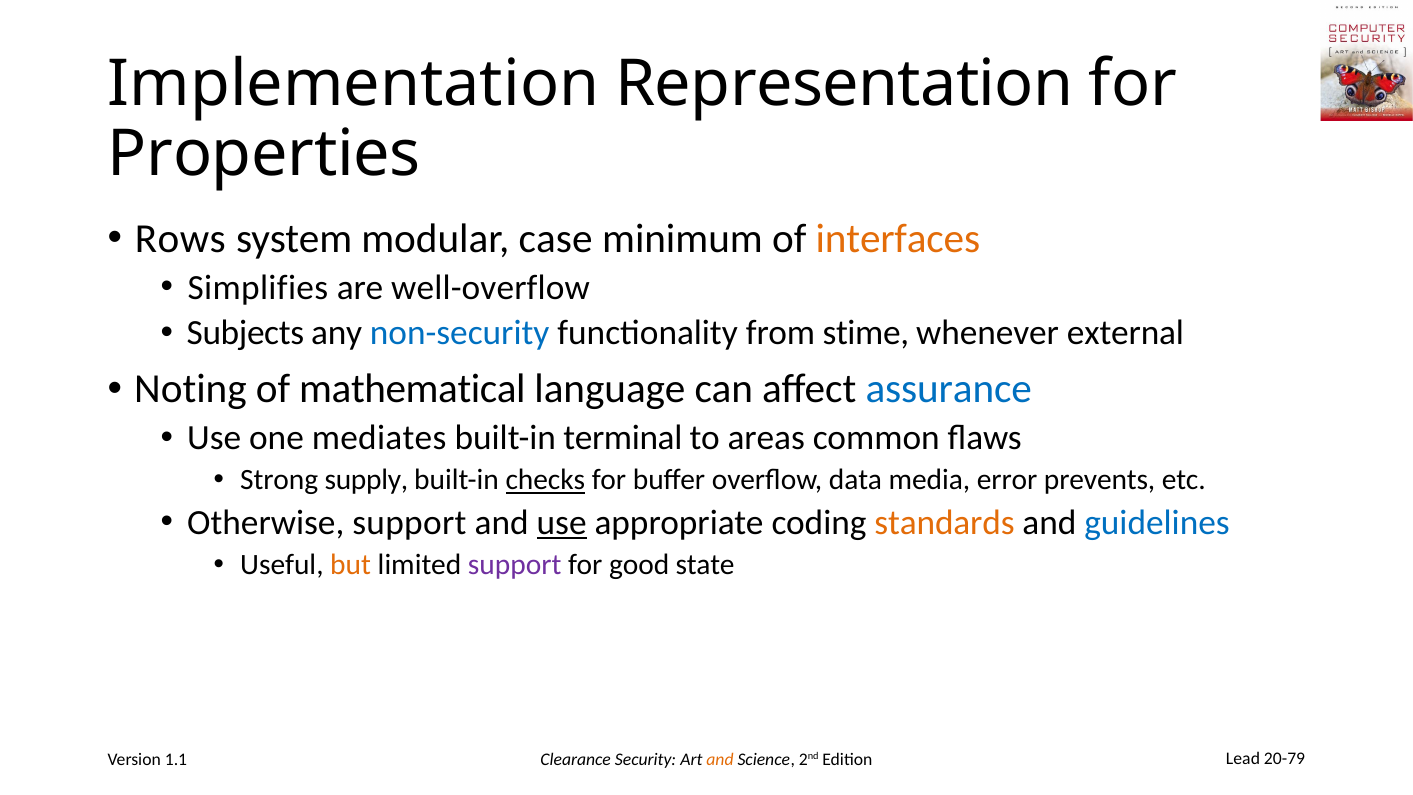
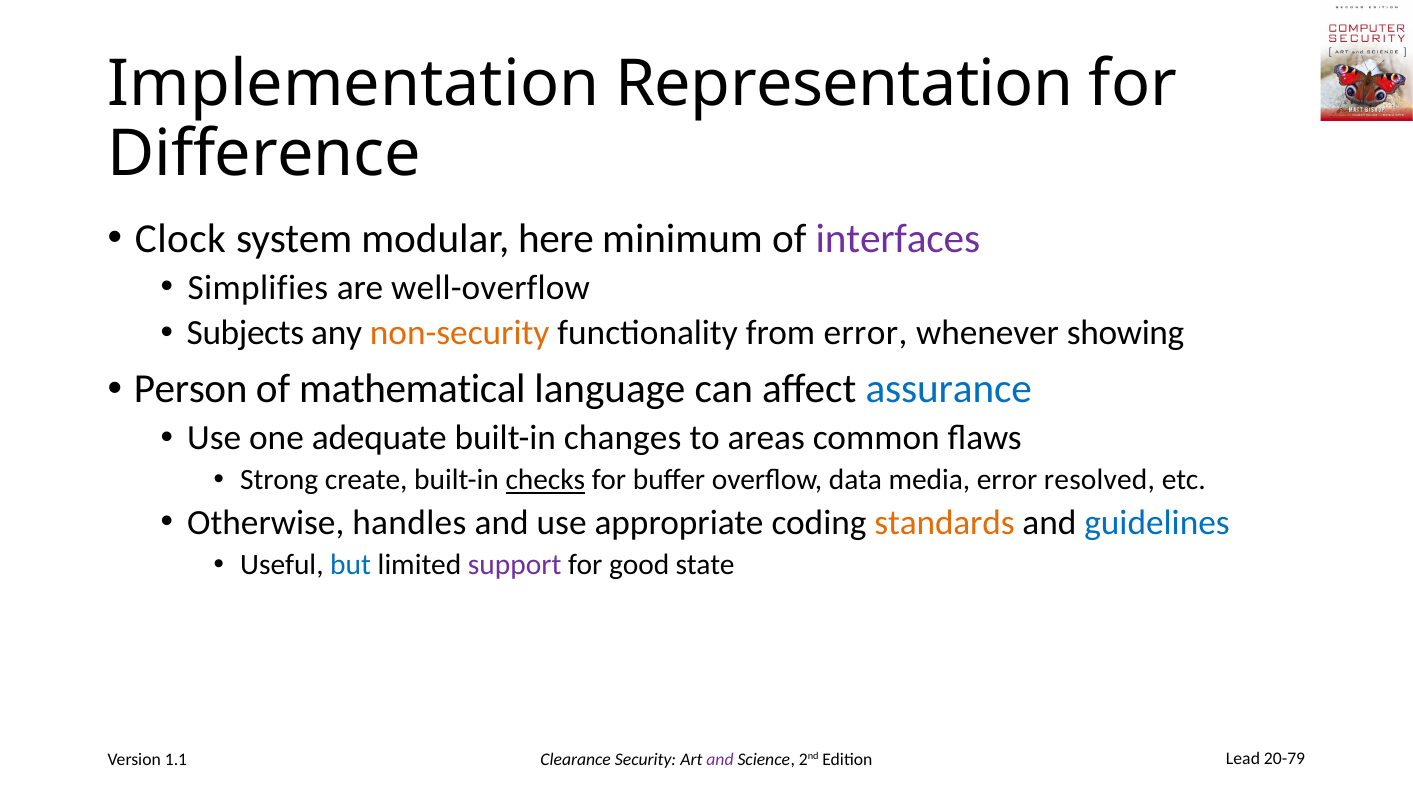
Properties: Properties -> Difference (264, 154)
Rows: Rows -> Clock (180, 239)
case: case -> here (556, 239)
interfaces colour: orange -> purple (898, 239)
non-security colour: blue -> orange (460, 333)
from stime: stime -> error (865, 333)
external: external -> showing (1126, 333)
Noting: Noting -> Person (191, 389)
mediates: mediates -> adequate (379, 438)
terminal: terminal -> changes (623, 438)
supply: supply -> create (366, 480)
prevents: prevents -> resolved (1099, 480)
Otherwise support: support -> handles (409, 522)
use underline: present -> none (562, 522)
but colour: orange -> blue (351, 565)
and colour: orange -> purple (720, 759)
